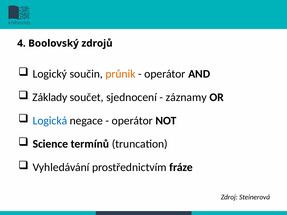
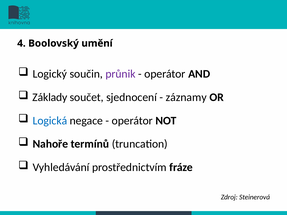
zdrojů: zdrojů -> umění (97, 43)
průnik colour: orange -> purple (120, 74)
Science: Science -> Nahoře (50, 144)
